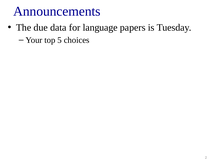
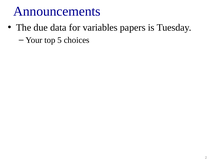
language: language -> variables (100, 28)
